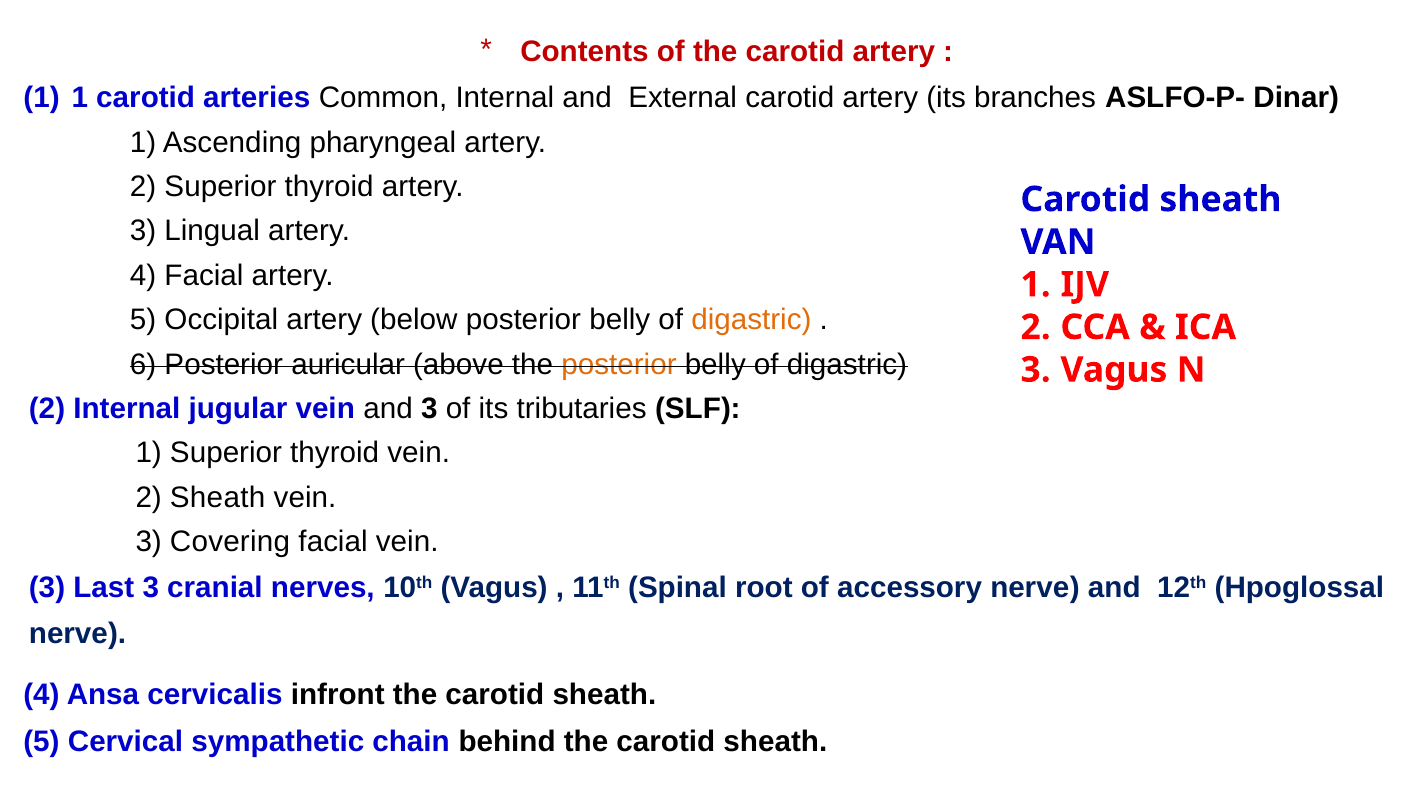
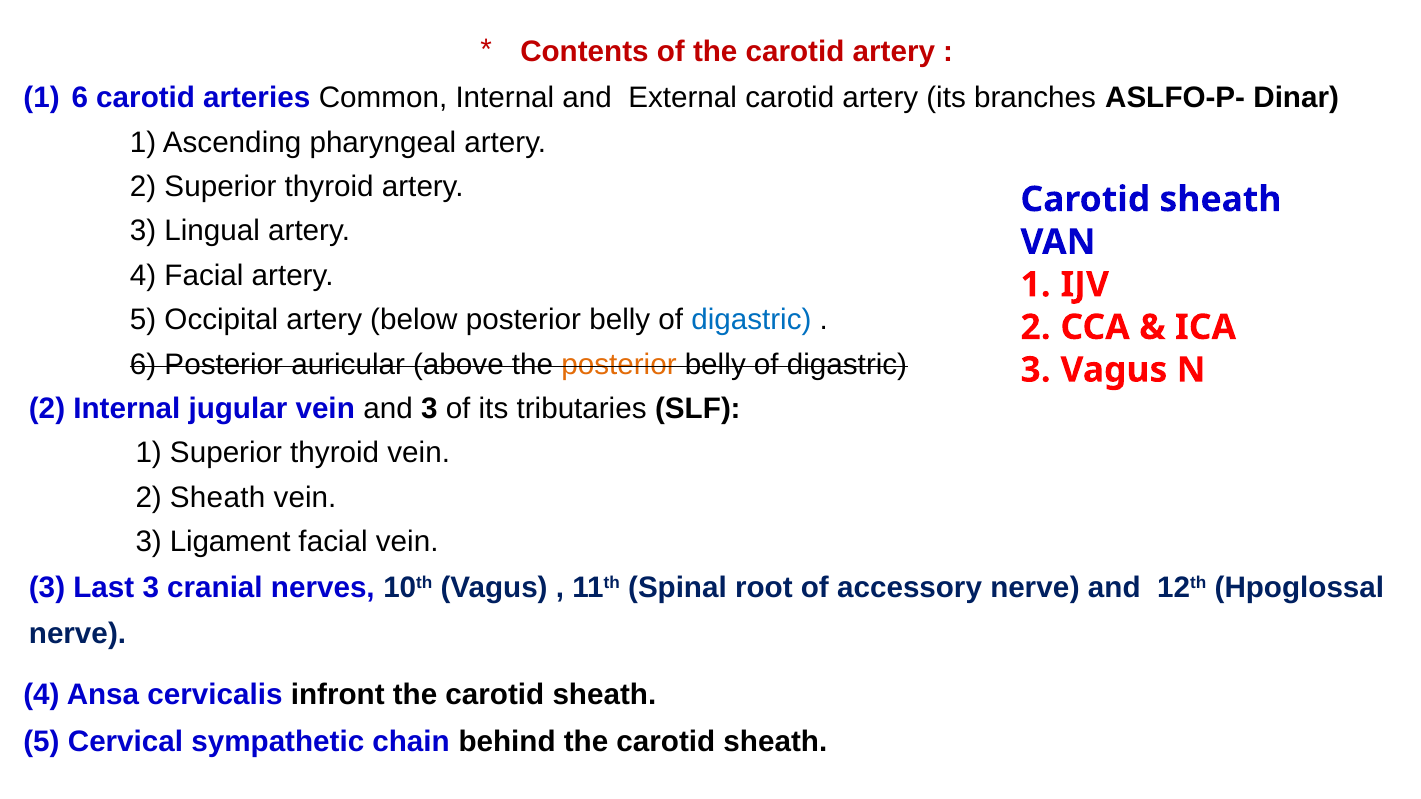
1: 1 -> 6 (80, 98)
digastric colour: orange -> blue (751, 320)
Covering: Covering -> Ligament (230, 542)
